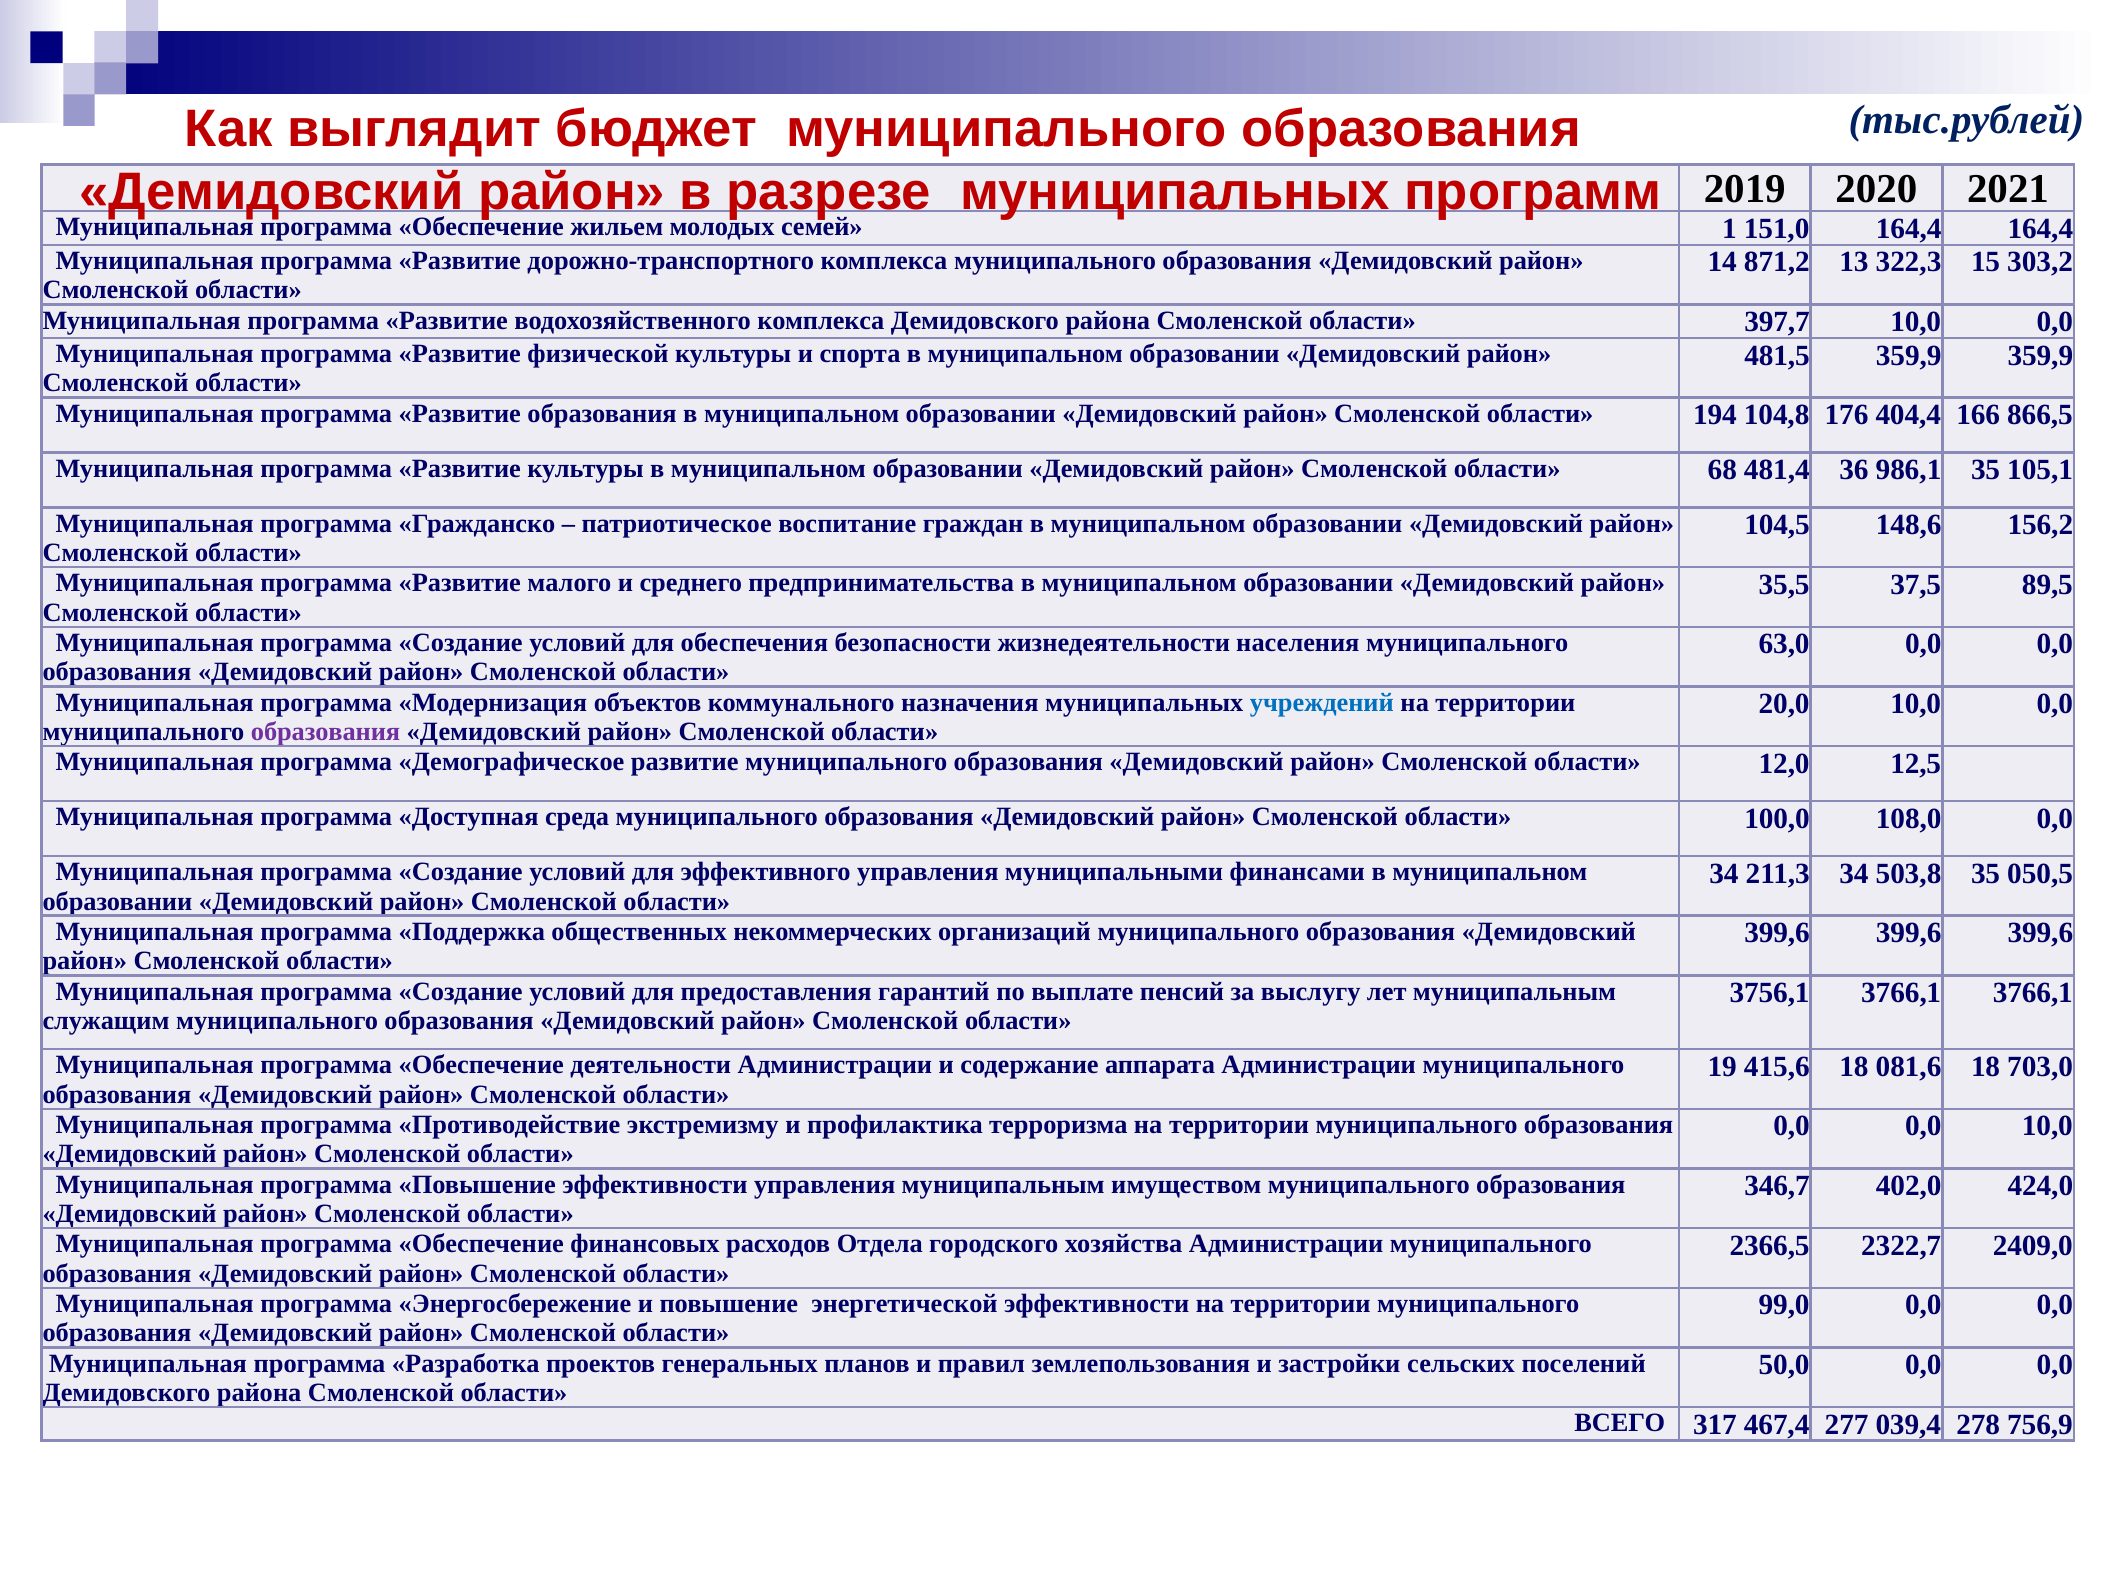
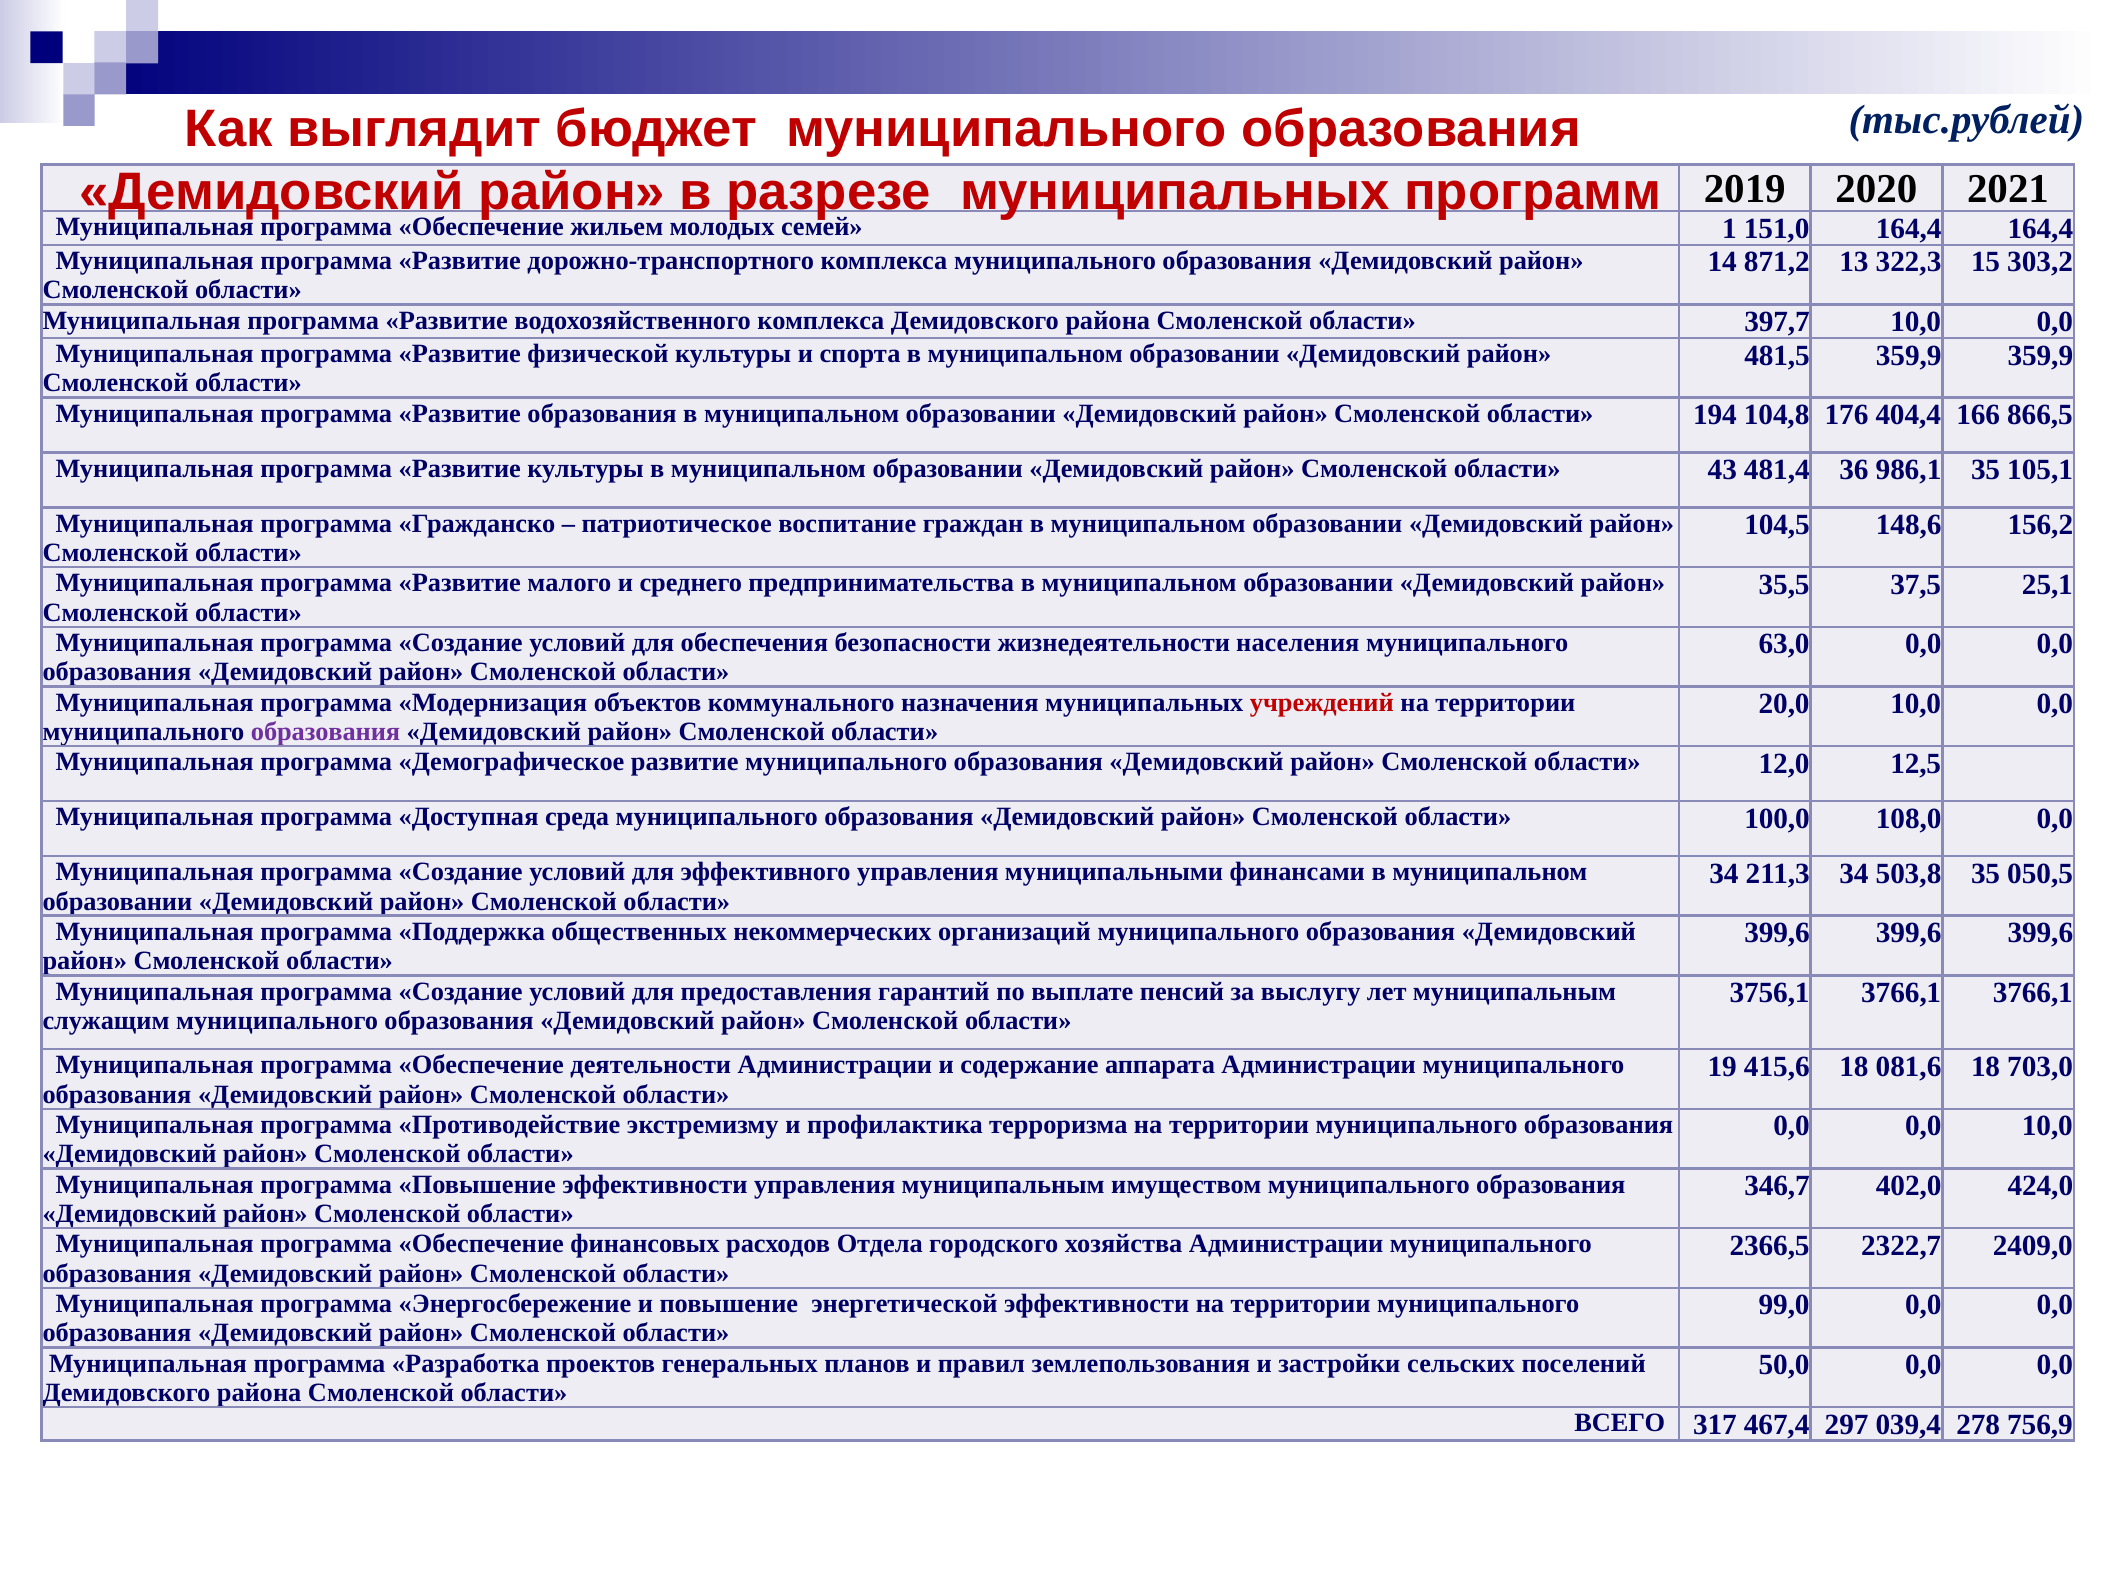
68: 68 -> 43 (1722, 470)
89,5: 89,5 -> 25,1 (2047, 584)
учреждений colour: blue -> red (1322, 702)
277: 277 -> 297 (1847, 1424)
